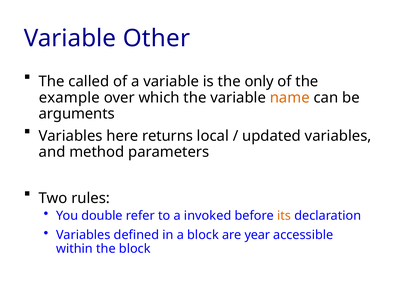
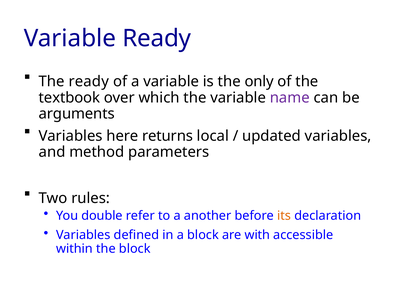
Variable Other: Other -> Ready (157, 38)
The called: called -> ready (89, 81)
example: example -> textbook (69, 98)
name colour: orange -> purple (290, 98)
invoked: invoked -> another (208, 215)
year: year -> with (257, 235)
